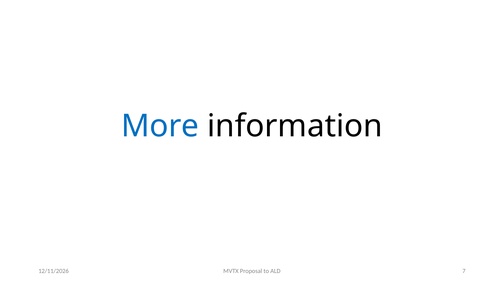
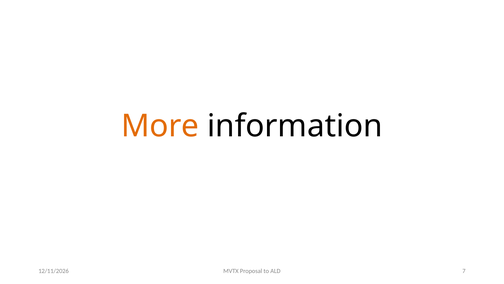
More colour: blue -> orange (160, 126)
